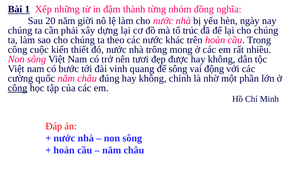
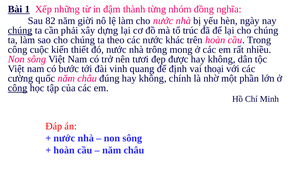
20: 20 -> 82 (50, 21)
chúng underline: none -> present (20, 30)
để sông: sông -> định (178, 69)
động: động -> thoại (214, 69)
